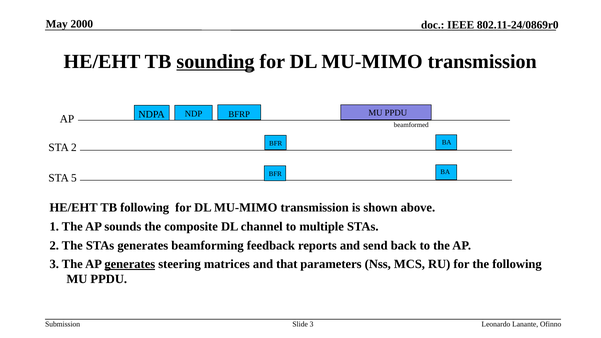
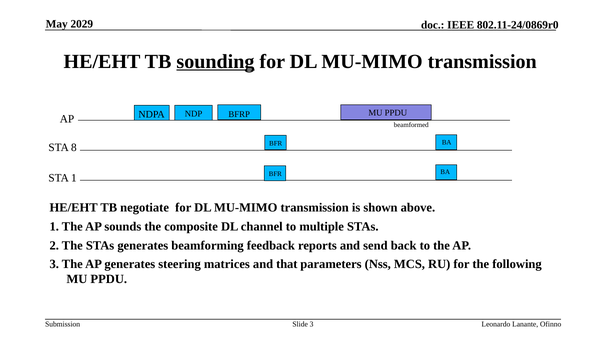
2000: 2000 -> 2029 (82, 24)
STA 2: 2 -> 8 (74, 148)
STA 5: 5 -> 1 (74, 178)
TB following: following -> negotiate (145, 208)
generates underline: present -> none (130, 264)
